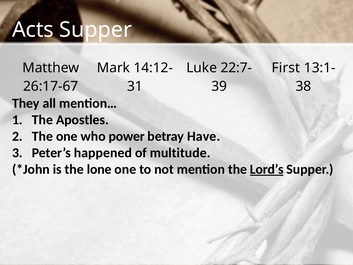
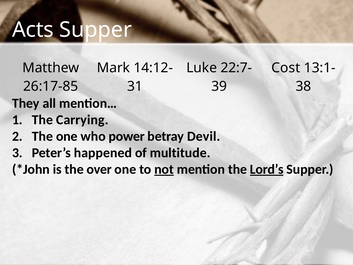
First: First -> Cost (286, 68)
26:17-67: 26:17-67 -> 26:17-85 (51, 86)
Apostles: Apostles -> Carrying (82, 120)
Have: Have -> Devil (204, 136)
lone: lone -> over (99, 169)
not underline: none -> present (164, 169)
